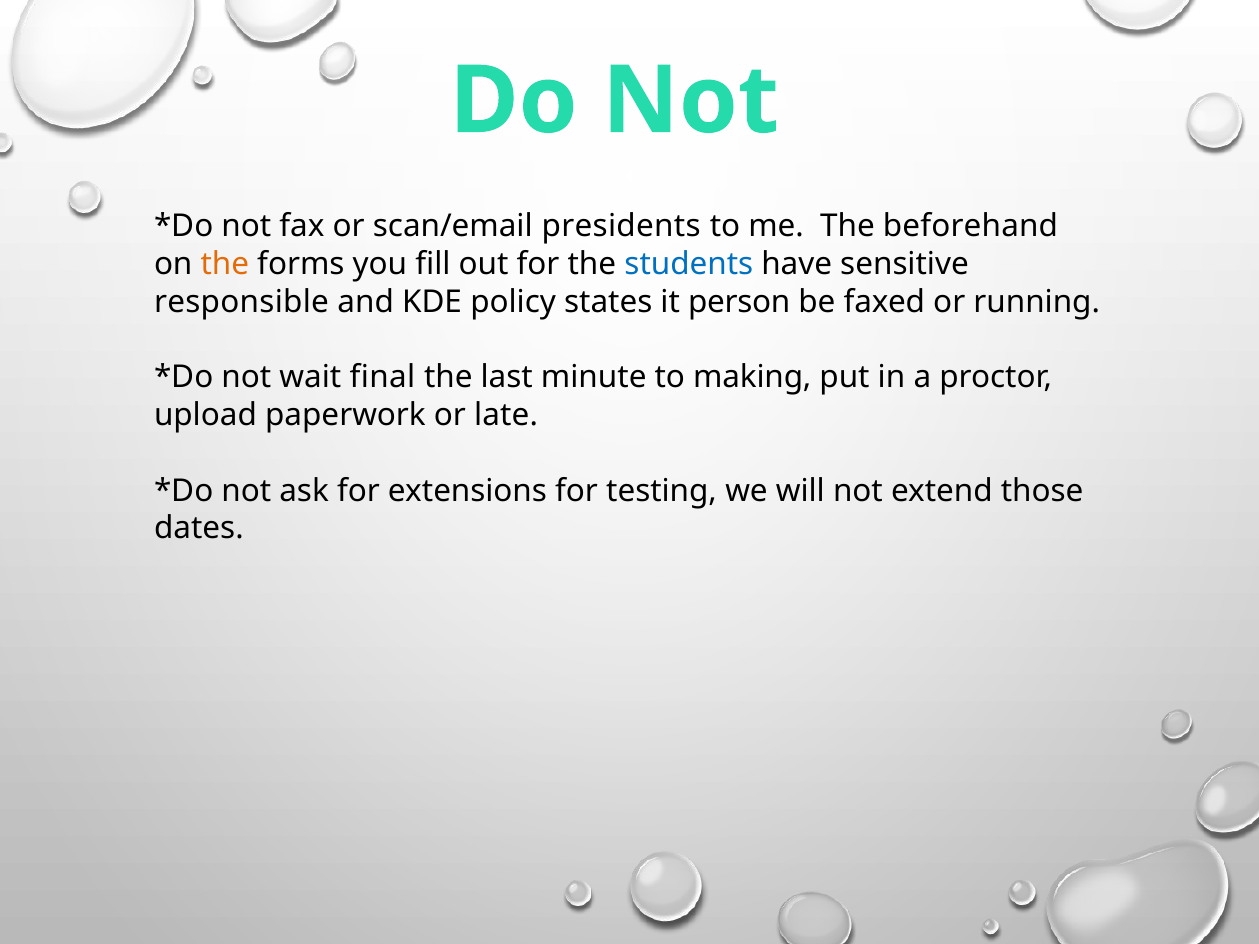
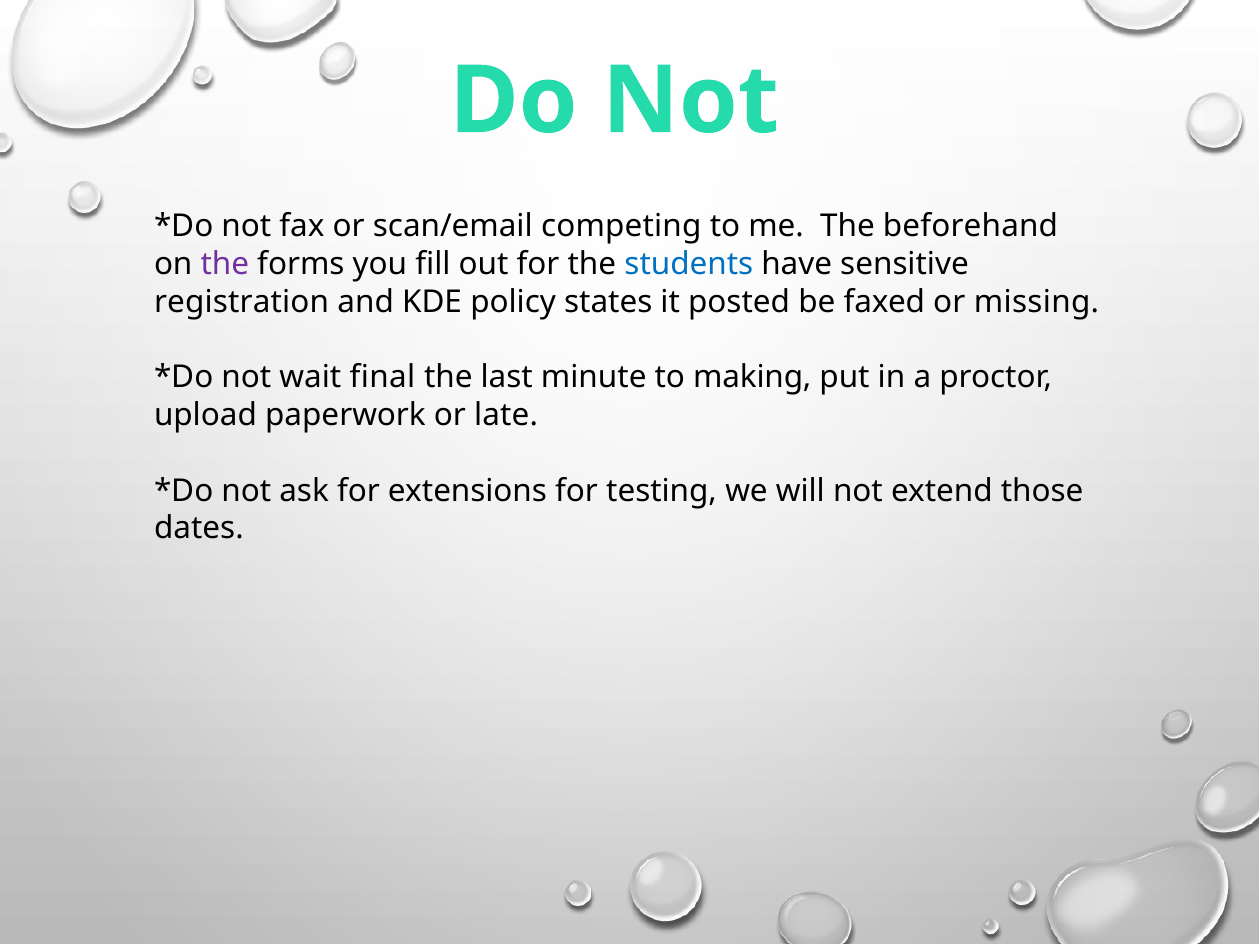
presidents: presidents -> competing (621, 227)
the colour: orange -> purple (225, 264)
responsible: responsible -> registration (242, 302)
person: person -> posted (739, 302)
running: running -> missing (1037, 302)
